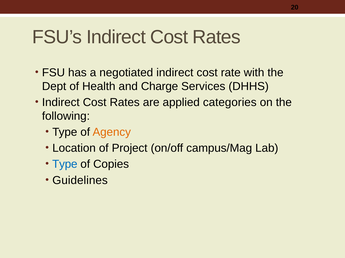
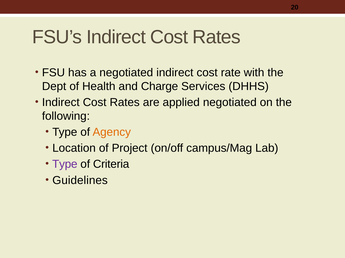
applied categories: categories -> negotiated (230, 103)
Type colour: blue -> purple (65, 165)
Copies: Copies -> Criteria (111, 165)
